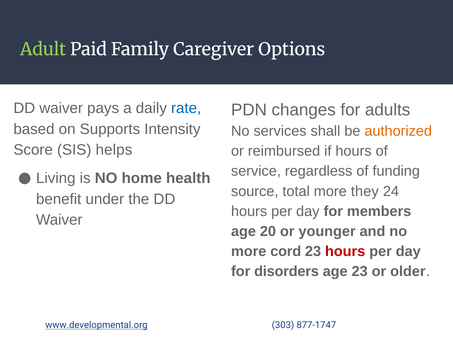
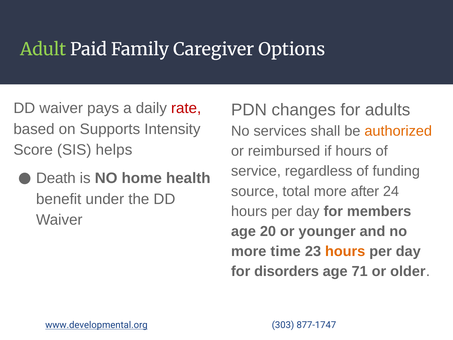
rate colour: blue -> red (186, 108)
Living: Living -> Death (56, 178)
they: they -> after (365, 191)
cord: cord -> time (286, 251)
hours colour: red -> orange (345, 251)
age 23: 23 -> 71 (360, 271)
